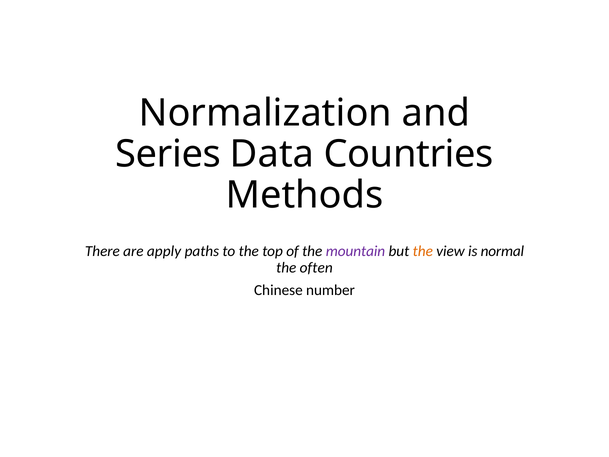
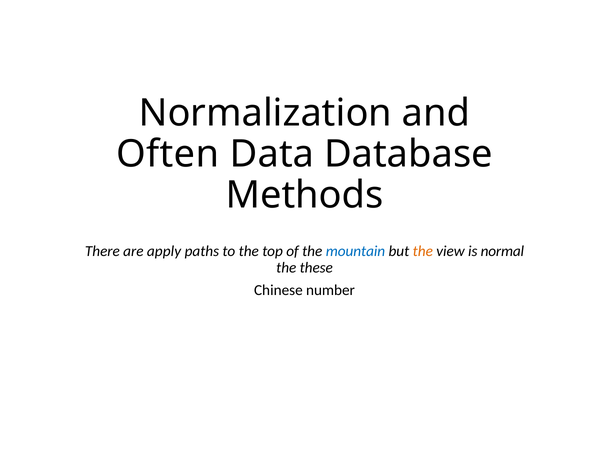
Series: Series -> Often (168, 154)
Countries: Countries -> Database (408, 154)
mountain colour: purple -> blue (355, 251)
often: often -> these (316, 267)
